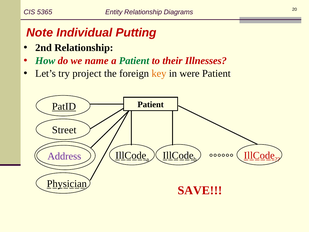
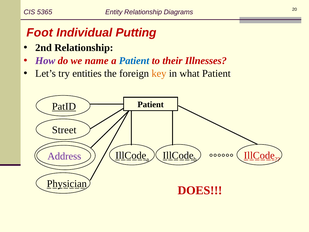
Note: Note -> Foot (40, 33)
How colour: green -> purple (45, 61)
Patient colour: green -> blue (134, 61)
project: project -> entities (87, 73)
were: were -> what (190, 73)
SAVE: SAVE -> DOES (200, 190)
